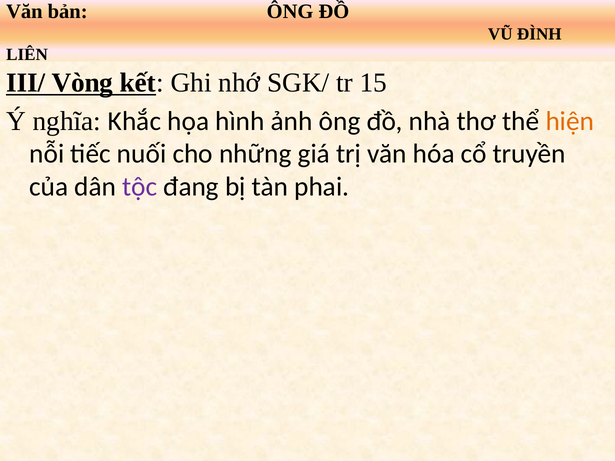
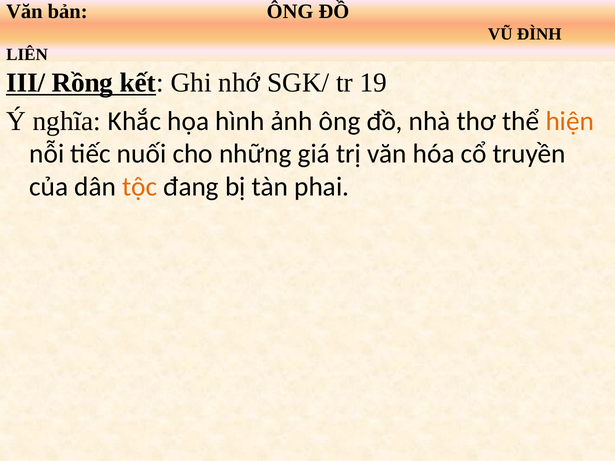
Vòng: Vòng -> Rồng (82, 83)
15: 15 -> 19 (373, 83)
tộc colour: purple -> orange (140, 187)
